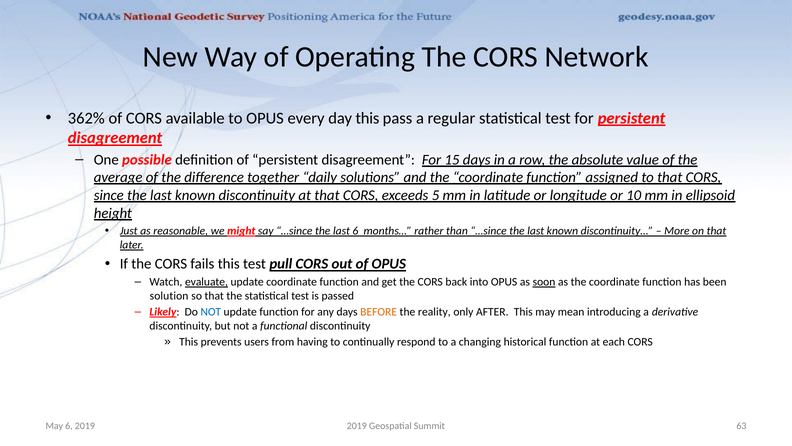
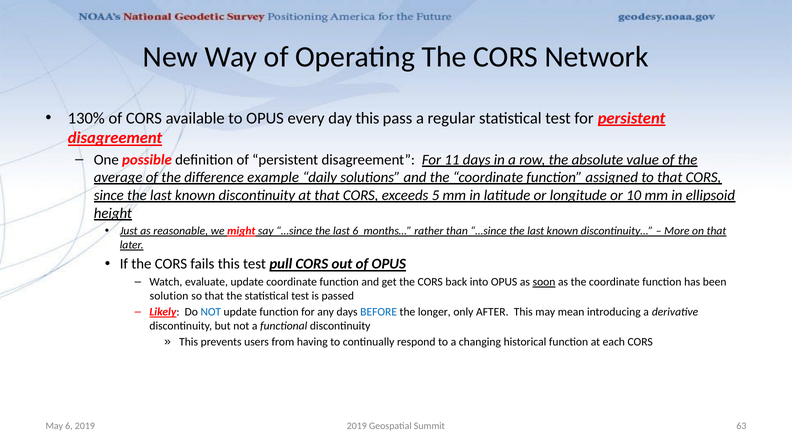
362%: 362% -> 130% (86, 118)
15: 15 -> 11 (452, 159)
together: together -> example (273, 177)
evaluate underline: present -> none (206, 282)
BEFORE colour: orange -> blue (379, 312)
reality: reality -> longer (434, 312)
